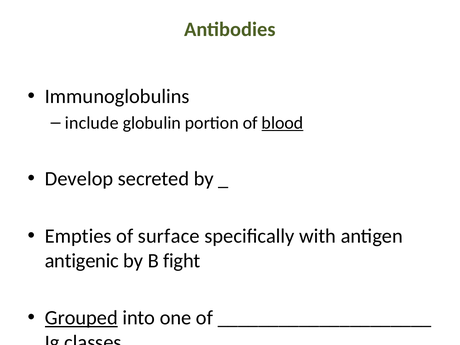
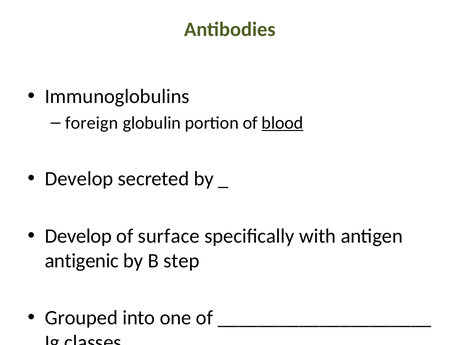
include: include -> foreign (92, 123)
Empties: Empties -> Develop (78, 236)
fight: fight -> step (182, 261)
Grouped underline: present -> none (81, 318)
